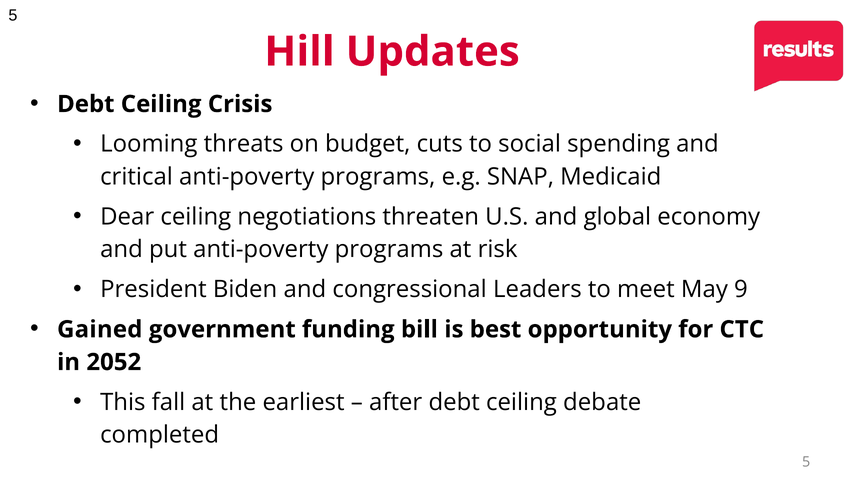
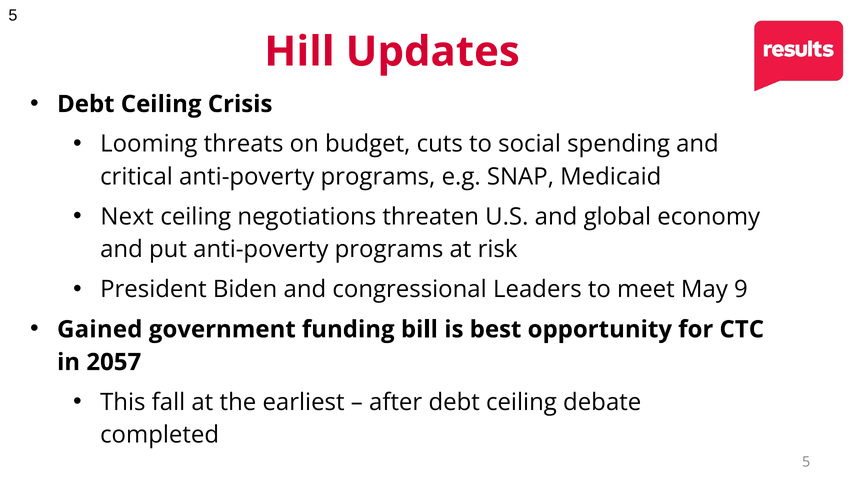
Dear: Dear -> Next (127, 217)
2052: 2052 -> 2057 (114, 362)
